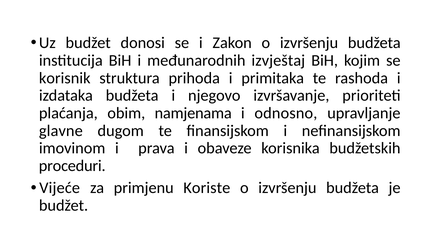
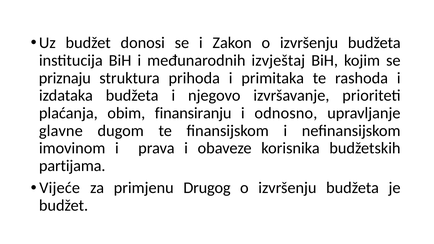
korisnik: korisnik -> priznaju (65, 78)
namjenama: namjenama -> finansiranju (193, 113)
proceduri: proceduri -> partijama (72, 166)
Koriste: Koriste -> Drugog (207, 188)
